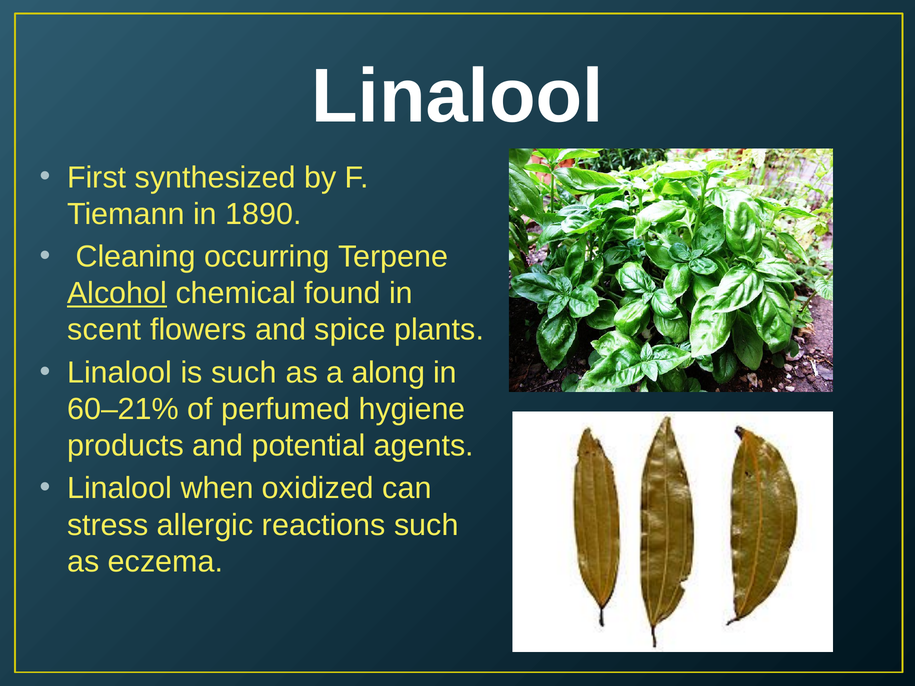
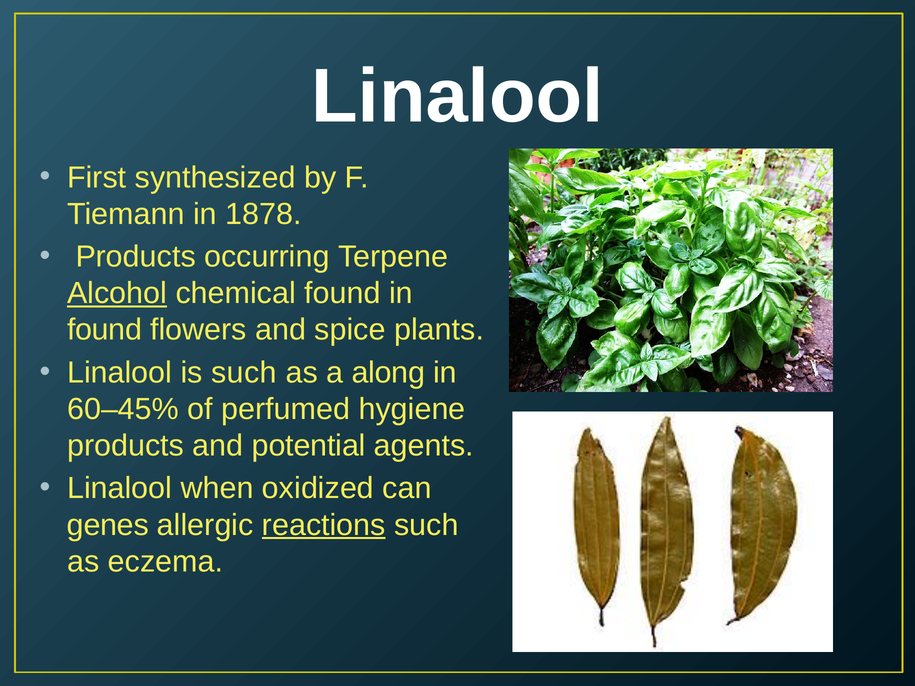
1890: 1890 -> 1878 (263, 214)
Cleaning: Cleaning -> Products (136, 257)
scent: scent -> found (105, 330)
60–21%: 60–21% -> 60–45% (123, 409)
stress: stress -> genes (108, 525)
reactions underline: none -> present (324, 525)
